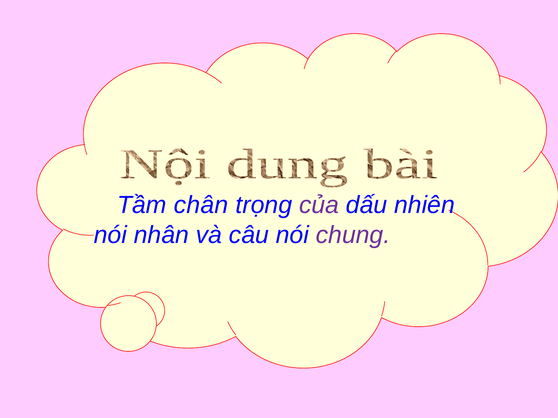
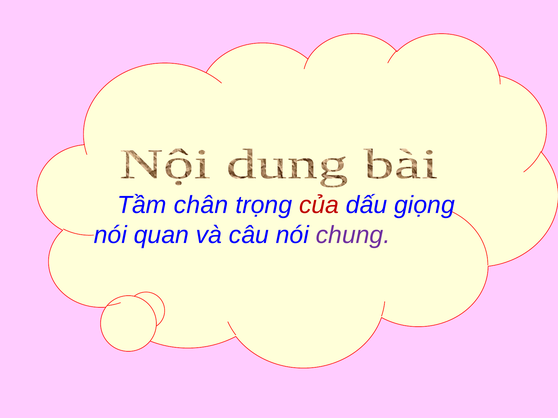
của colour: purple -> red (319, 205)
nhiên: nhiên -> giọng (425, 205)
nhân: nhân -> quan (161, 235)
